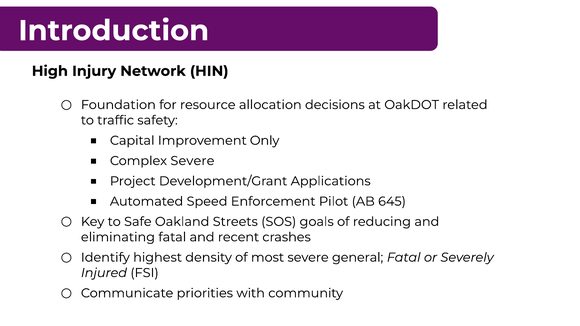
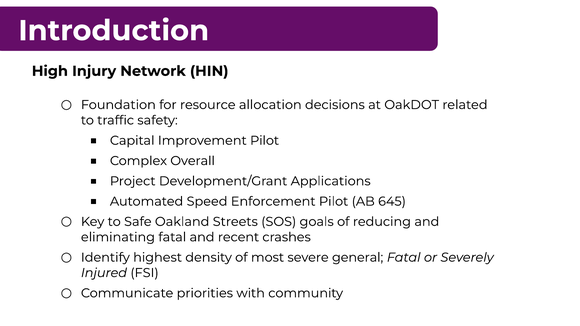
Improvement Only: Only -> Pilot (265, 141)
Complex Severe: Severe -> Overall (193, 161)
